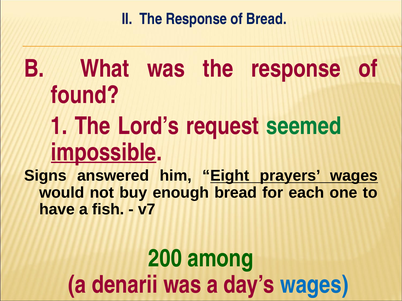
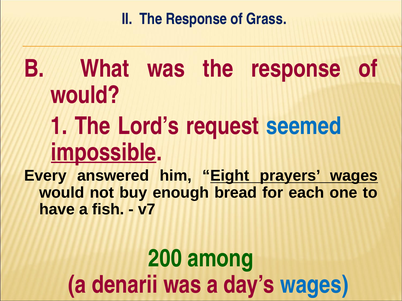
of Bread: Bread -> Grass (266, 19)
found: found -> would (85, 95)
seemed colour: green -> blue (304, 126)
Signs: Signs -> Every (45, 176)
